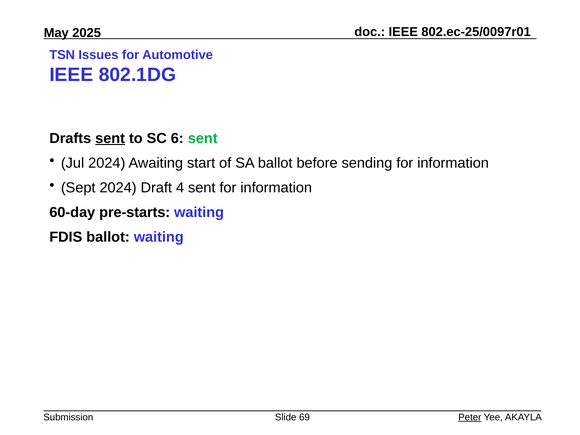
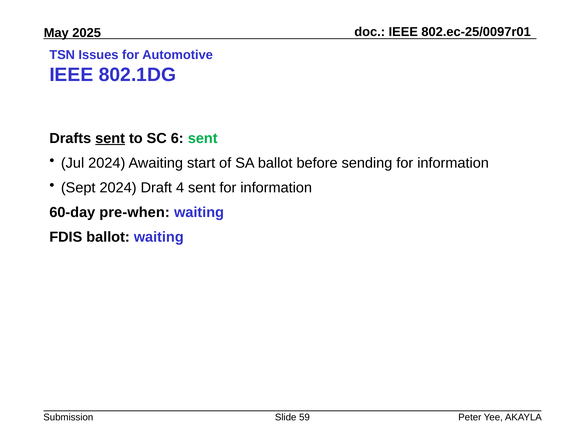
pre-starts: pre-starts -> pre-when (135, 212)
69: 69 -> 59 (304, 417)
Peter underline: present -> none (470, 417)
